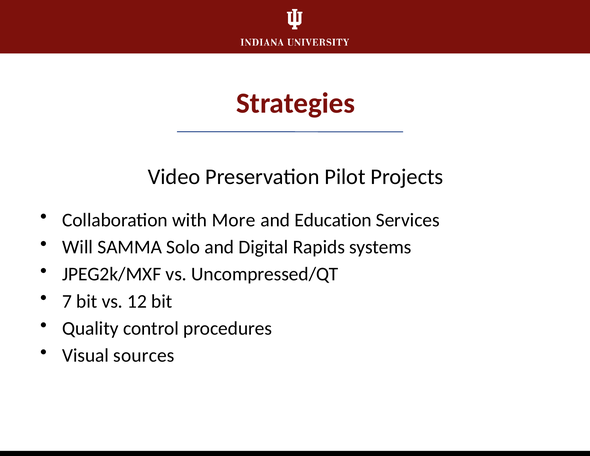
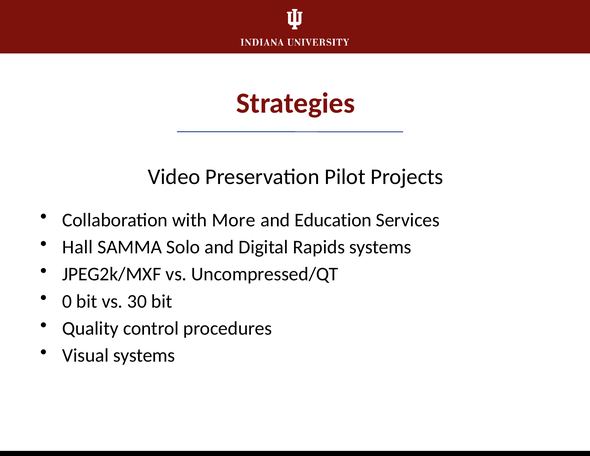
Will: Will -> Hall (78, 247)
7: 7 -> 0 (67, 301)
12: 12 -> 30 (137, 301)
Visual sources: sources -> systems (144, 355)
